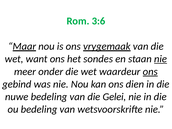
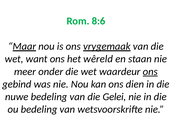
3:6: 3:6 -> 8:6 (99, 21)
sondes: sondes -> wêreld (98, 59)
nie underline: present -> none (161, 59)
